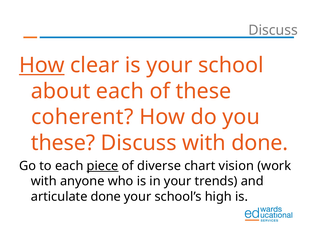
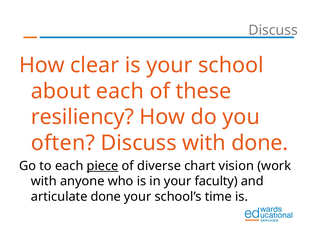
How underline: present -> none (42, 65)
coherent: coherent -> resiliency (82, 117)
these: these -> often (63, 143)
trends: trends -> faculty (216, 181)
high: high -> time (218, 196)
